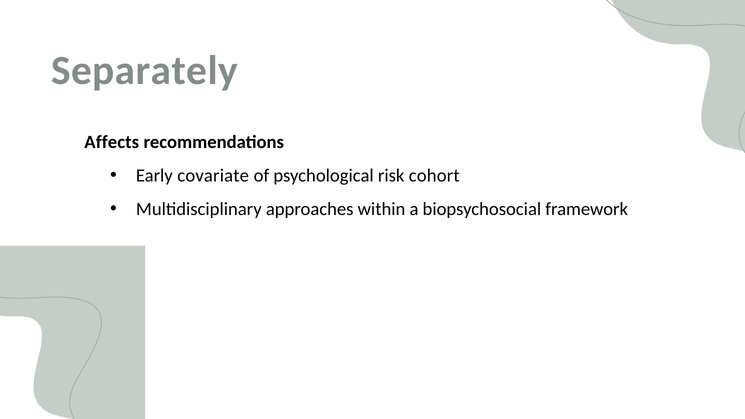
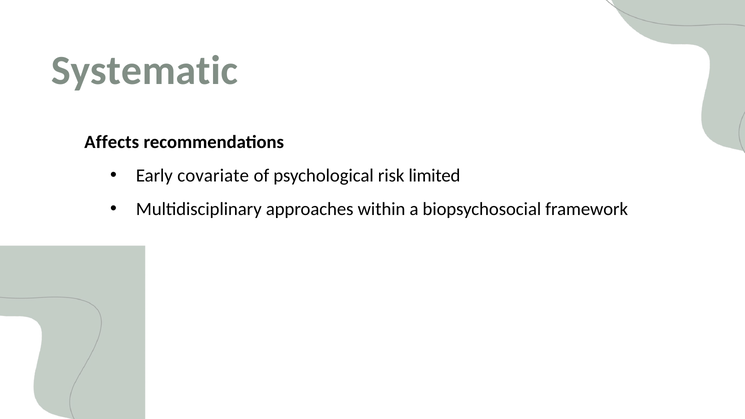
Separately: Separately -> Systematic (145, 71)
cohort: cohort -> limited (434, 175)
